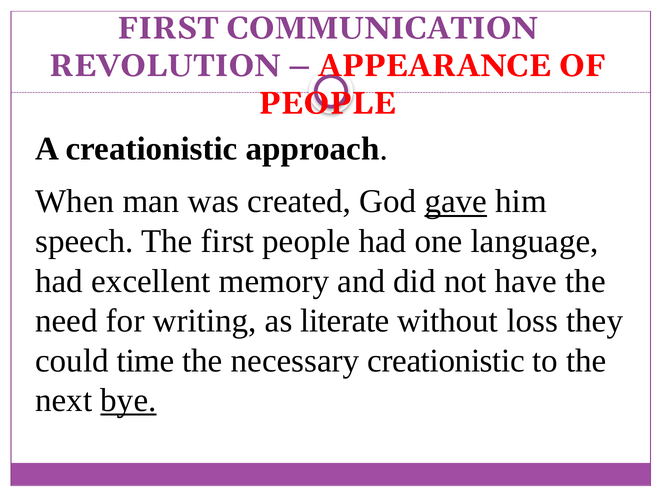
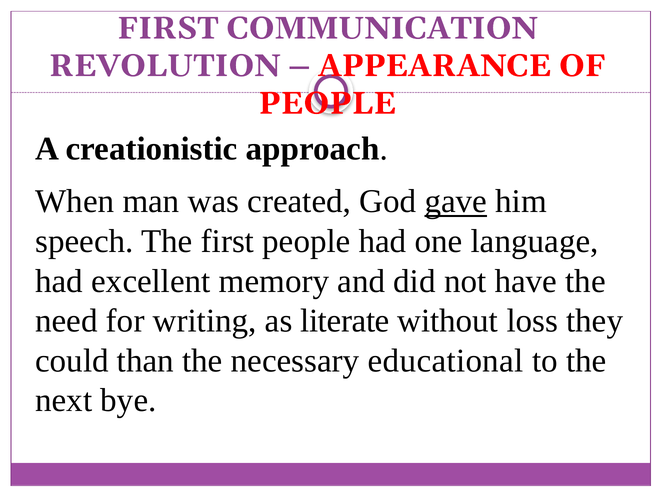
time: time -> than (145, 360)
necessary creationistic: creationistic -> educational (446, 360)
bye underline: present -> none (128, 400)
